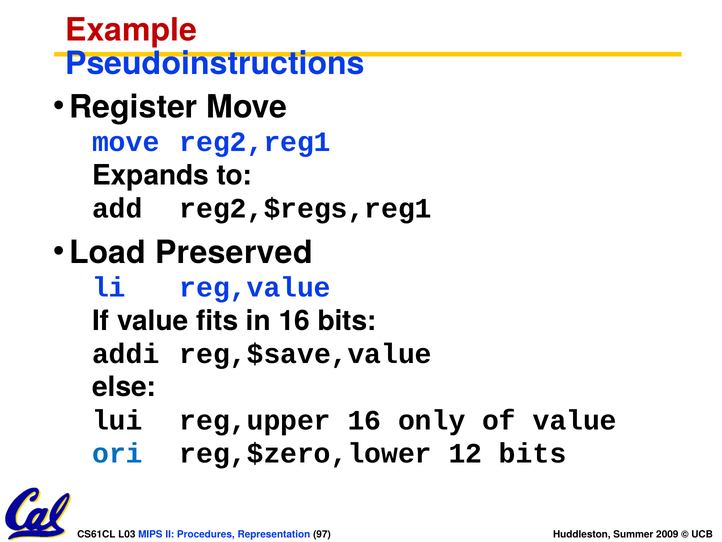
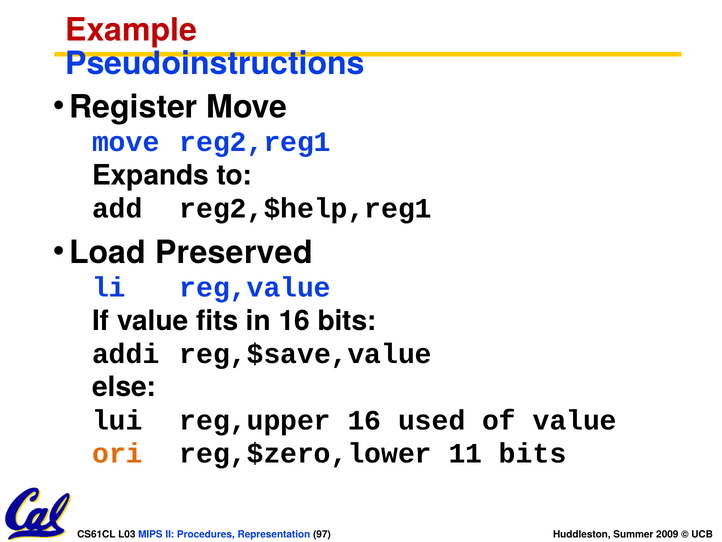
reg2,$regs,reg1: reg2,$regs,reg1 -> reg2,$help,reg1 (306, 208)
only: only -> used (432, 420)
ori colour: blue -> orange (117, 453)
12: 12 -> 11 (465, 453)
